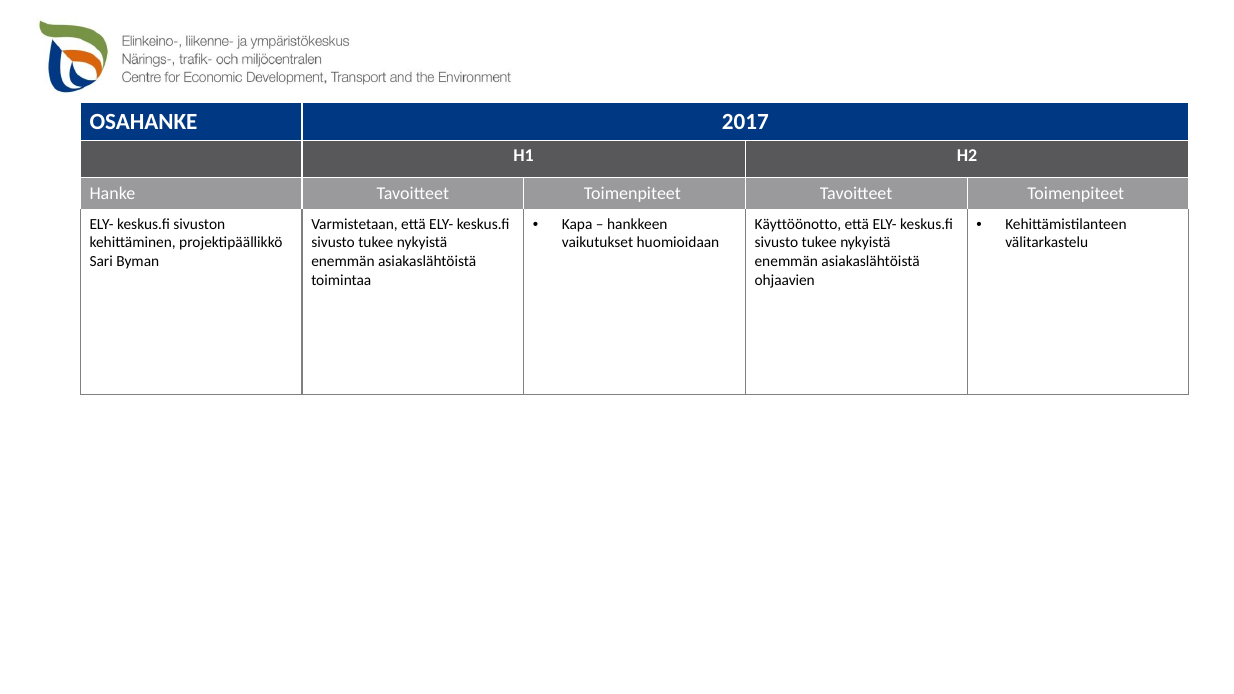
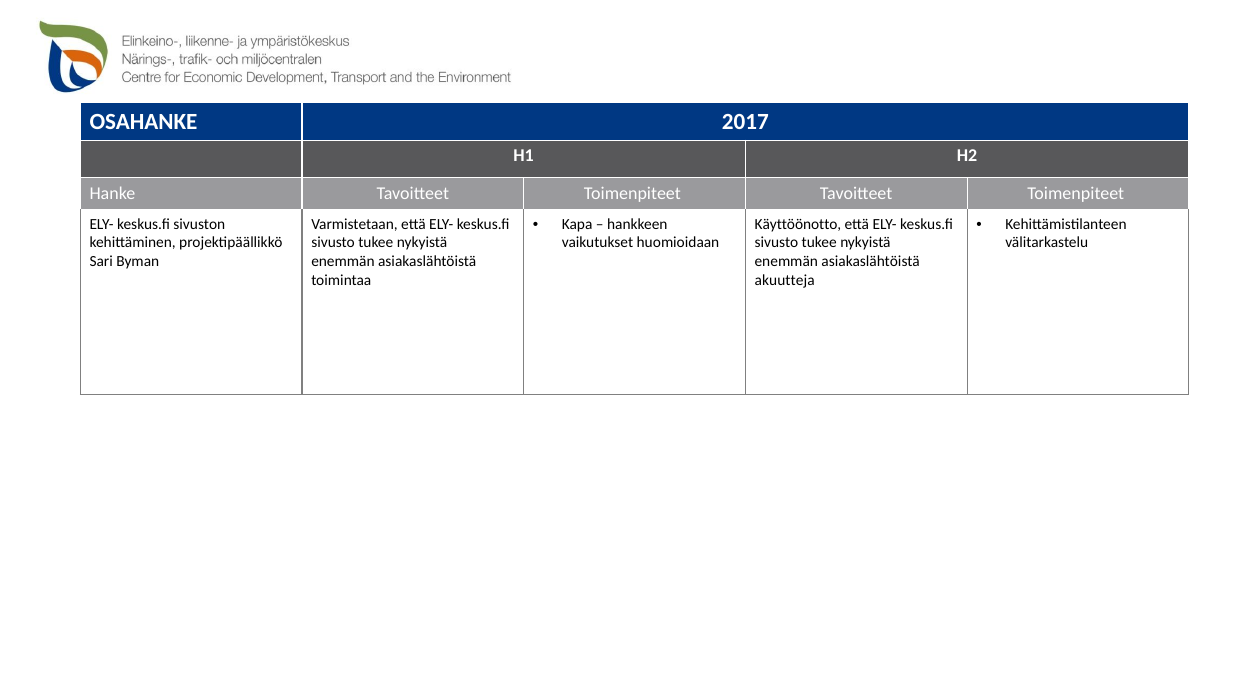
ohjaavien: ohjaavien -> akuutteja (785, 280)
